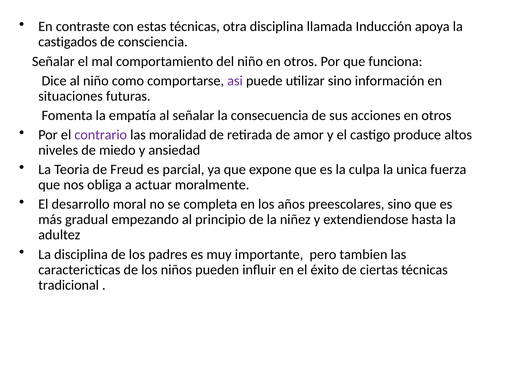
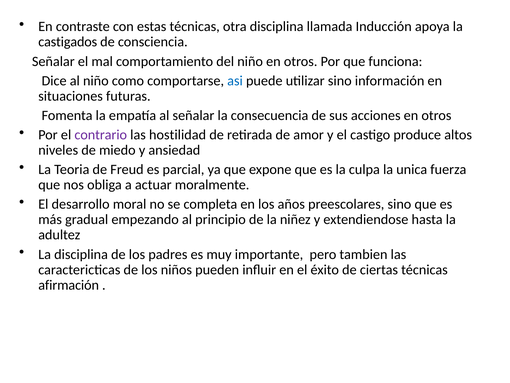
asi colour: purple -> blue (235, 81)
moralidad: moralidad -> hostilidad (178, 135)
tradicional: tradicional -> afirmación (69, 285)
